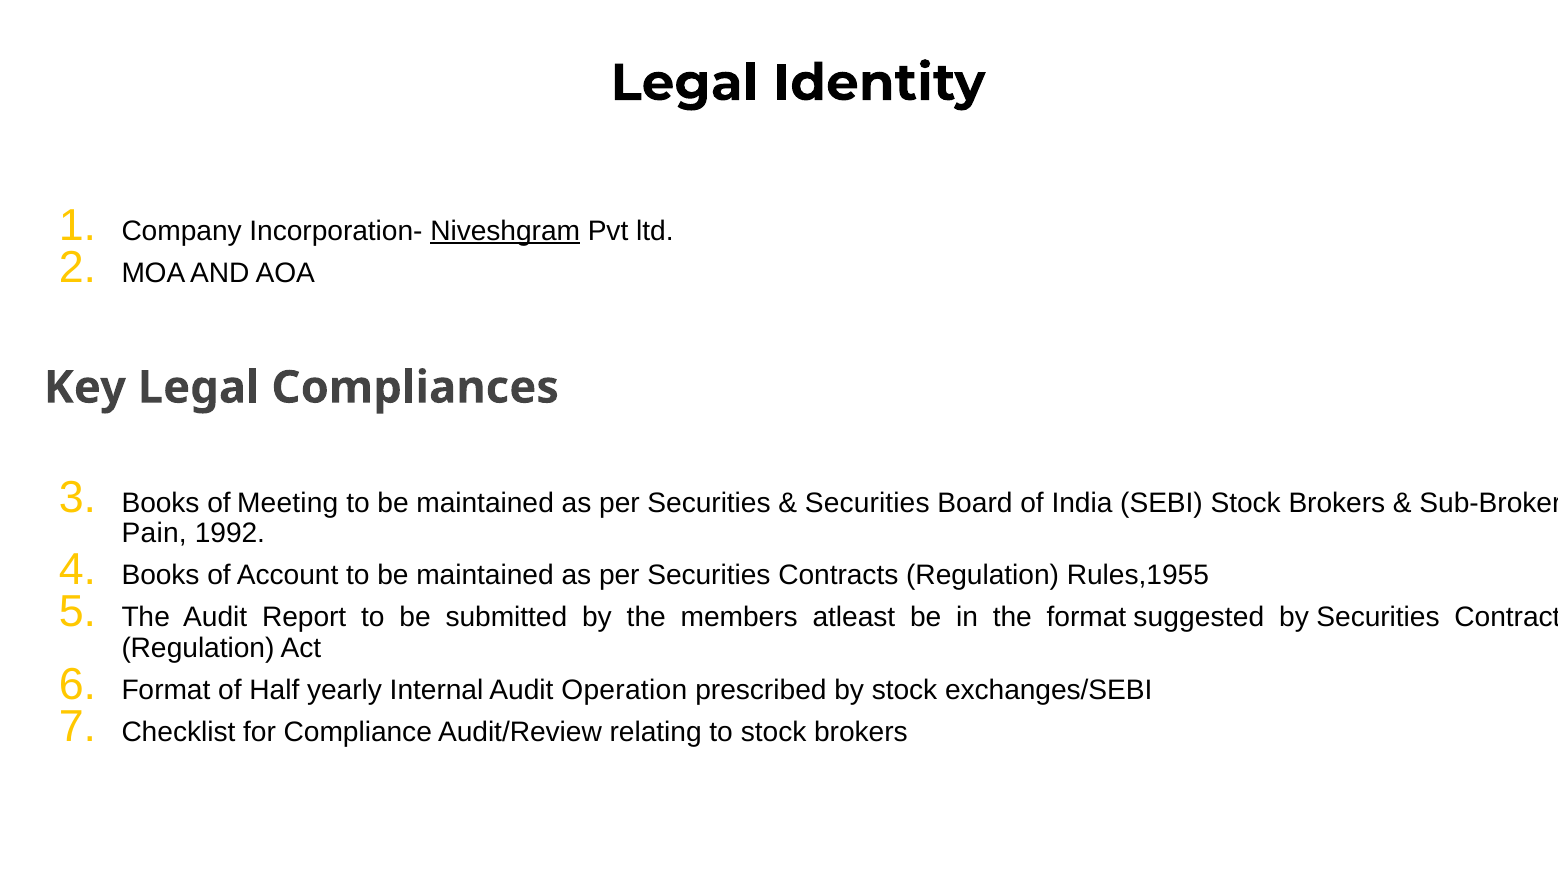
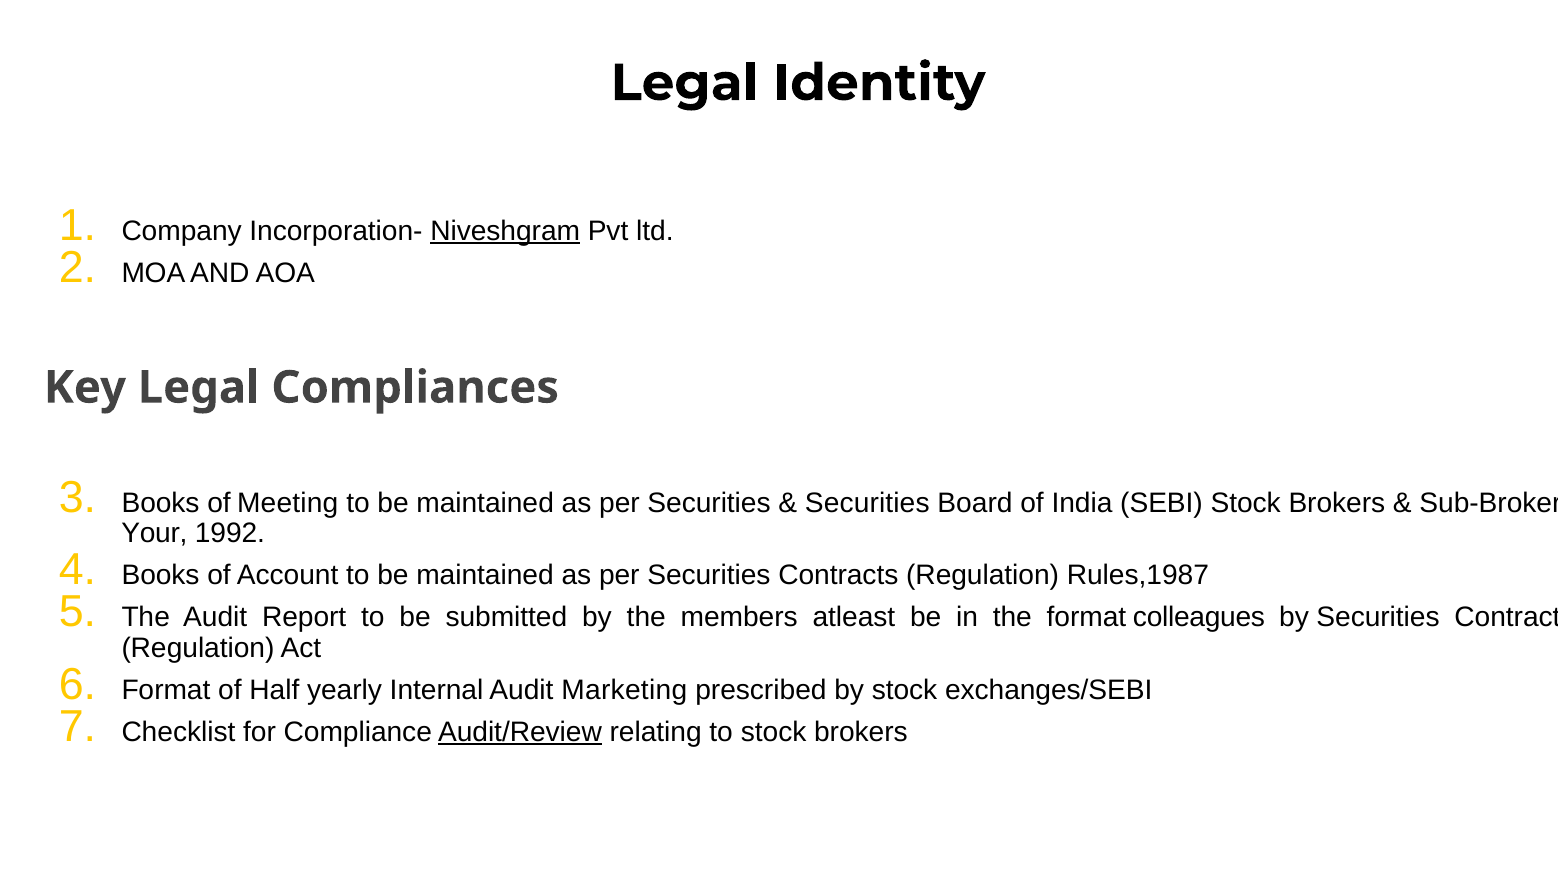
Pain: Pain -> Your (154, 534)
Rules,1955: Rules,1955 -> Rules,1987 (1138, 576)
suggested: suggested -> colleagues (1199, 618)
Operation: Operation -> Marketing (624, 690)
Audit/Review underline: none -> present (520, 732)
